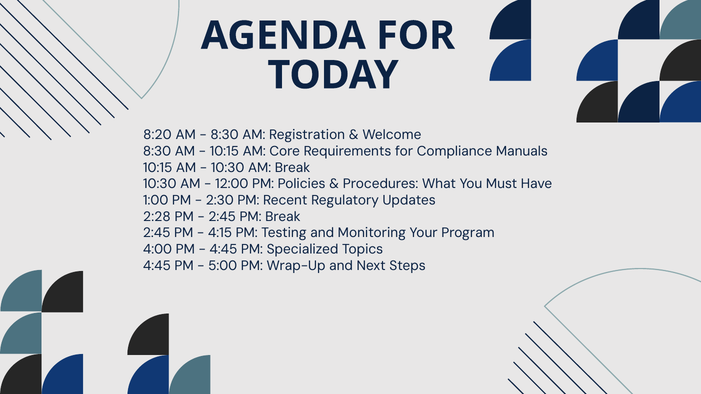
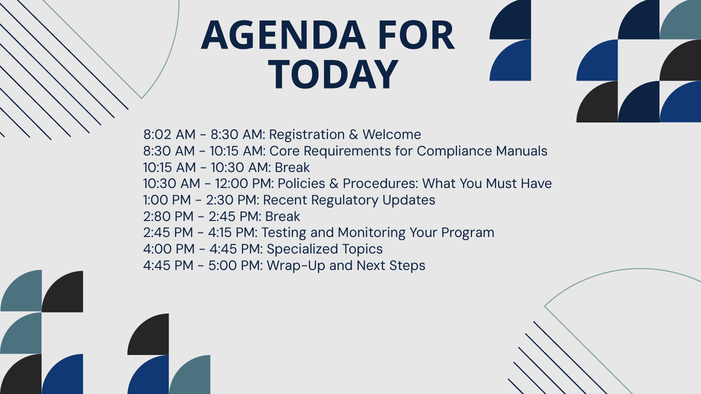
8:20: 8:20 -> 8:02 (157, 135)
2:28: 2:28 -> 2:80 (157, 217)
